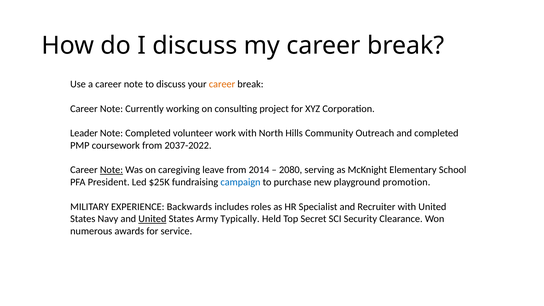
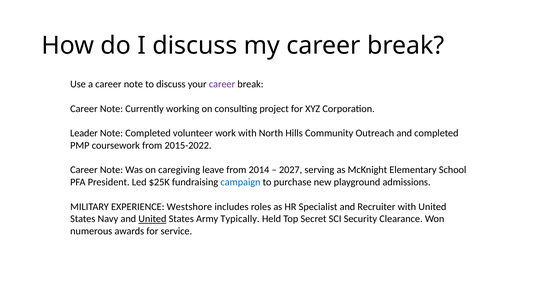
career colour: orange -> purple (222, 84)
2037-2022: 2037-2022 -> 2015-2022 (188, 145)
Note underline: present -> none (111, 170)
2080: 2080 -> 2027 (291, 170)
promotion: promotion -> admissions (407, 182)
Backwards: Backwards -> Westshore (189, 207)
